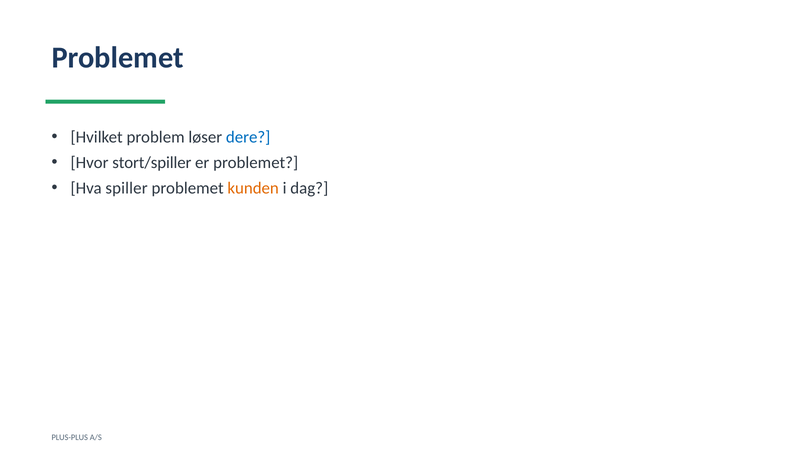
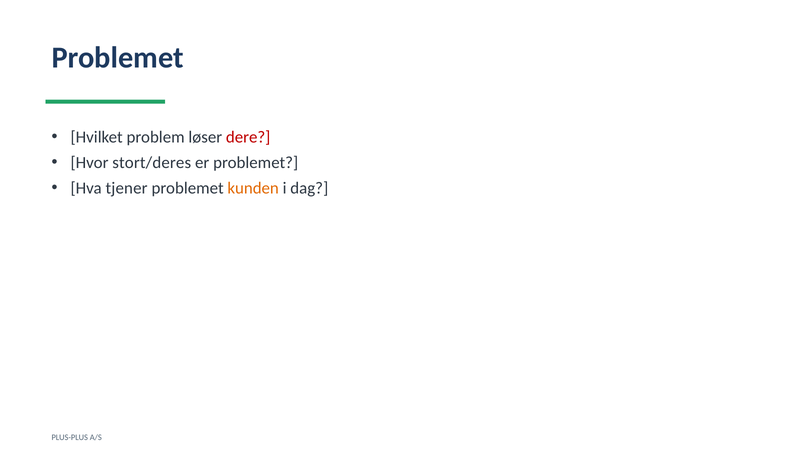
dere colour: blue -> red (248, 137)
stort/spiller: stort/spiller -> stort/deres (152, 163)
spiller: spiller -> tjener (127, 188)
